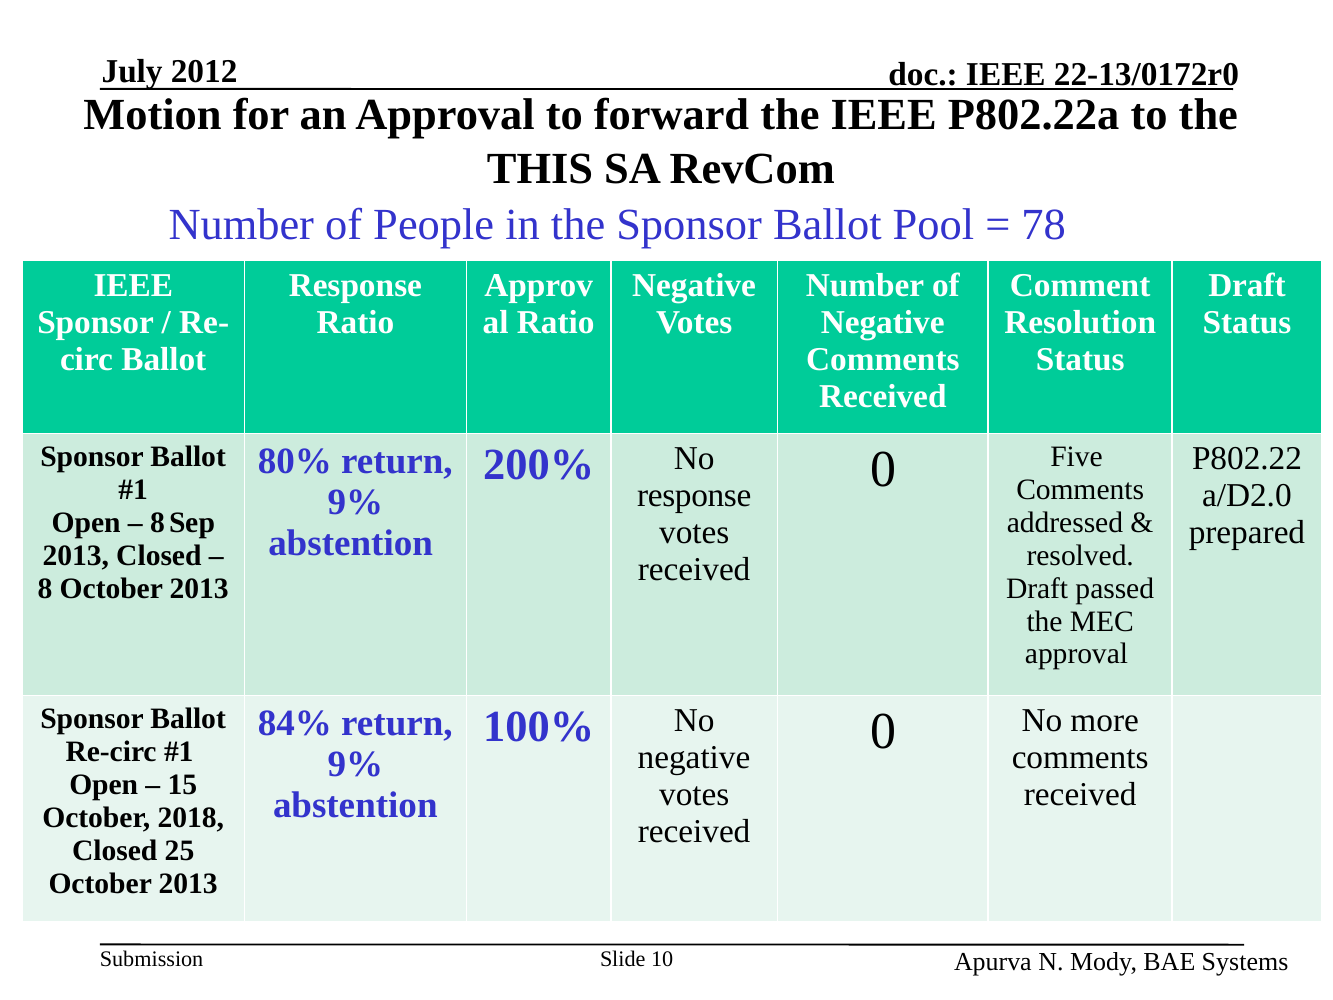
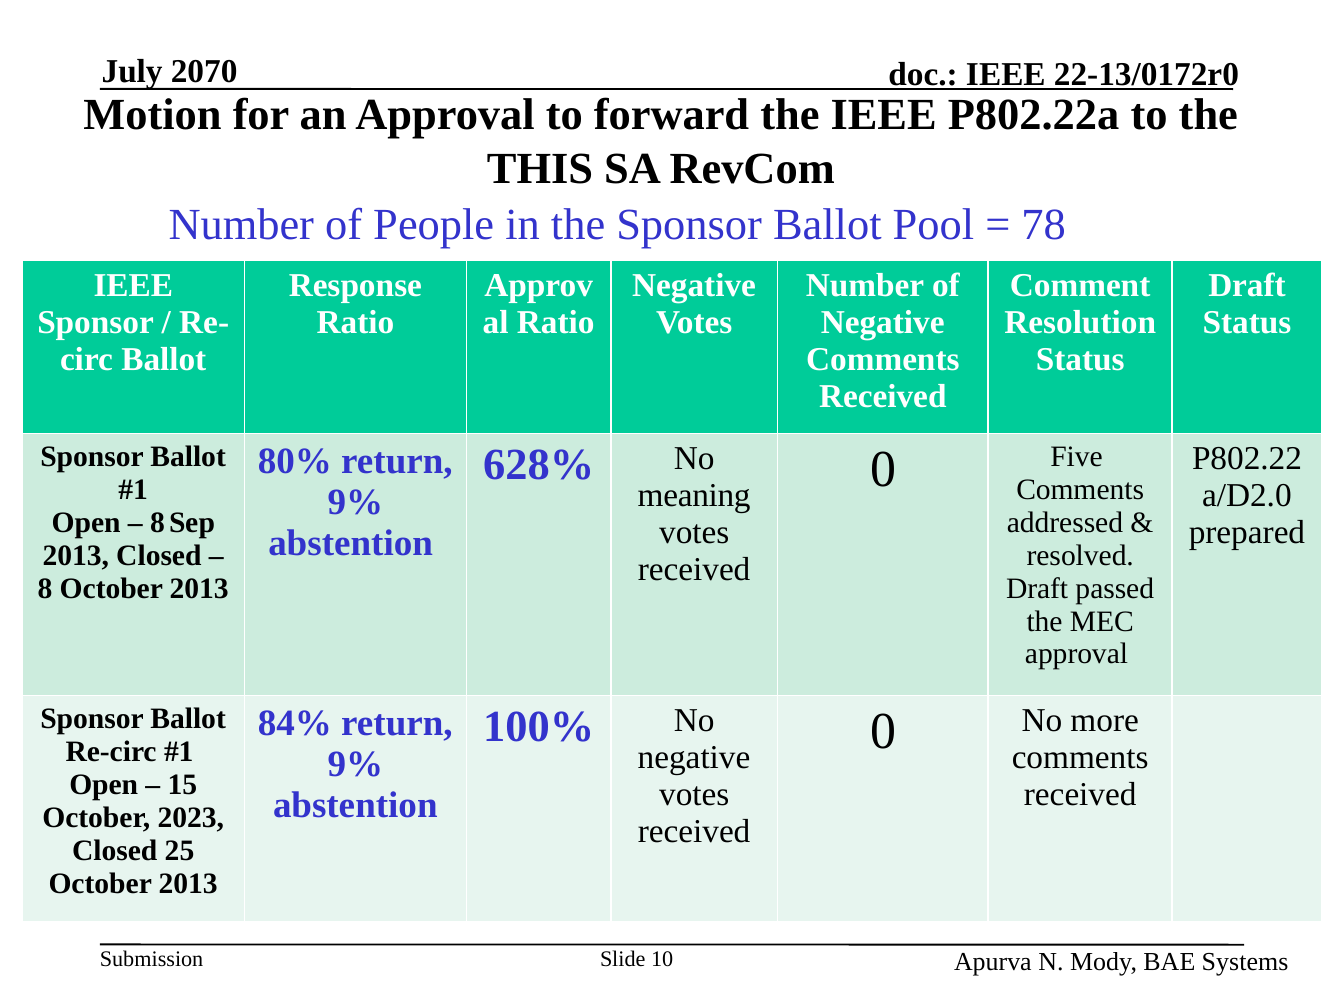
2012: 2012 -> 2070 (204, 71)
200%: 200% -> 628% (539, 465)
response: response -> meaning (694, 496)
2018: 2018 -> 2023 (191, 817)
